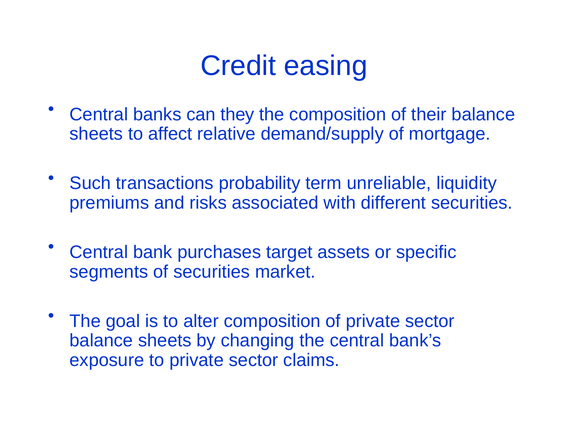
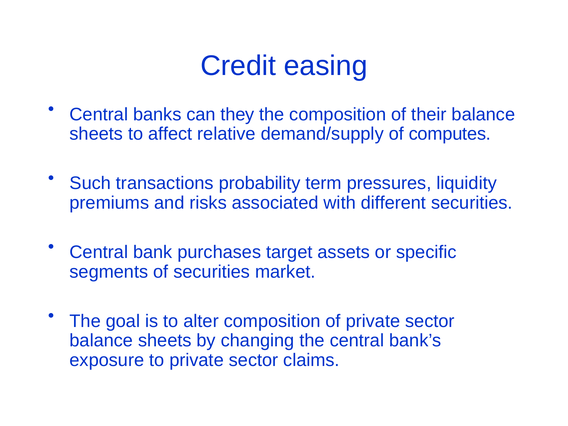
mortgage: mortgage -> computes (450, 134)
unreliable: unreliable -> pressures (389, 183)
